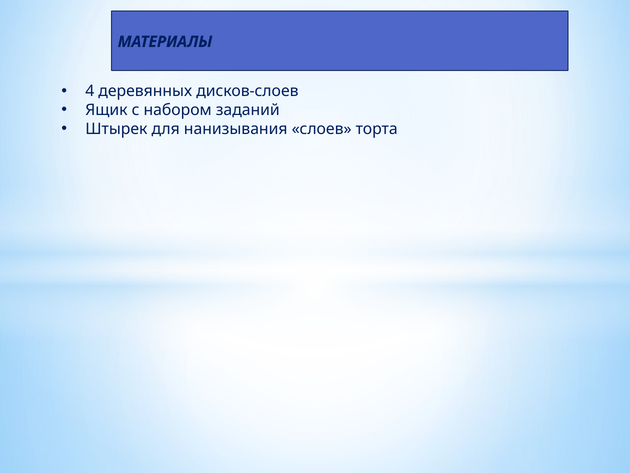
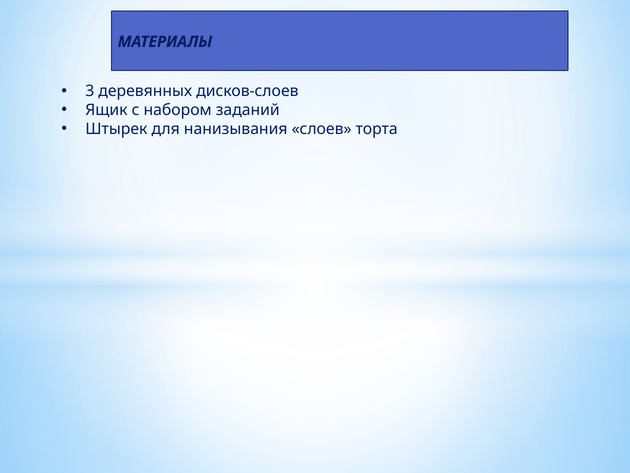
4: 4 -> 3 (90, 91)
